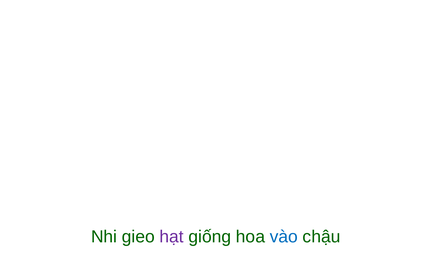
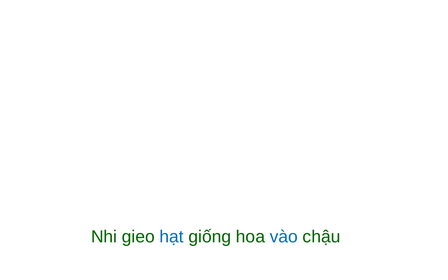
hạt colour: purple -> blue (172, 237)
